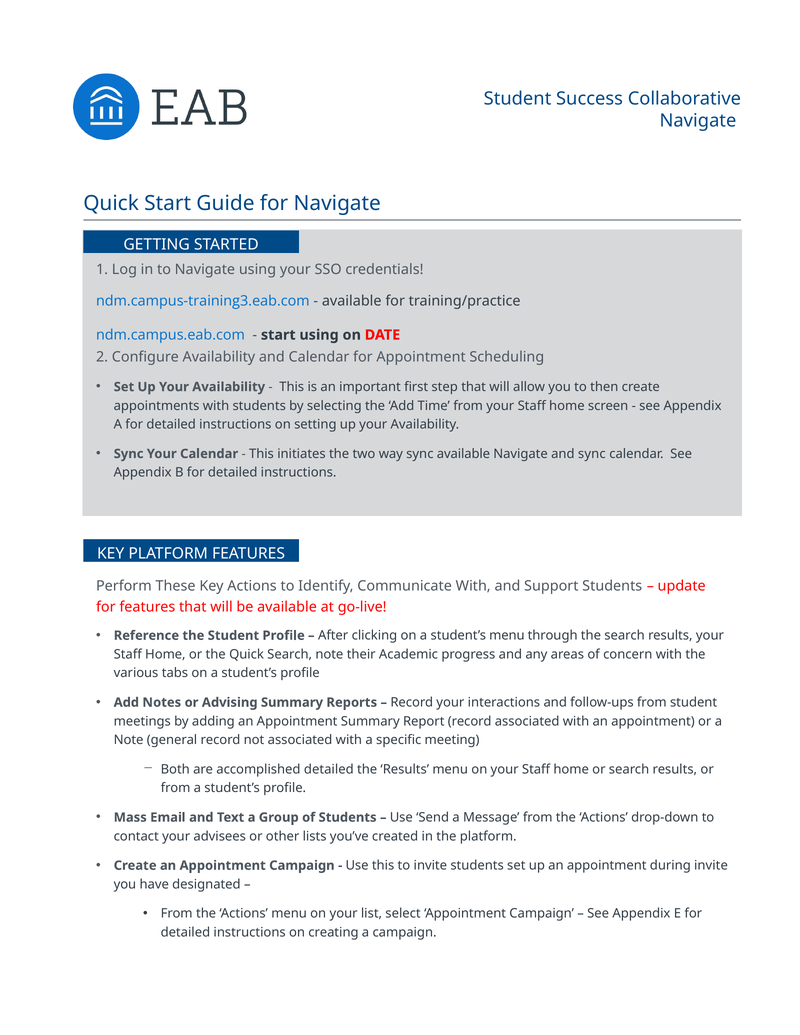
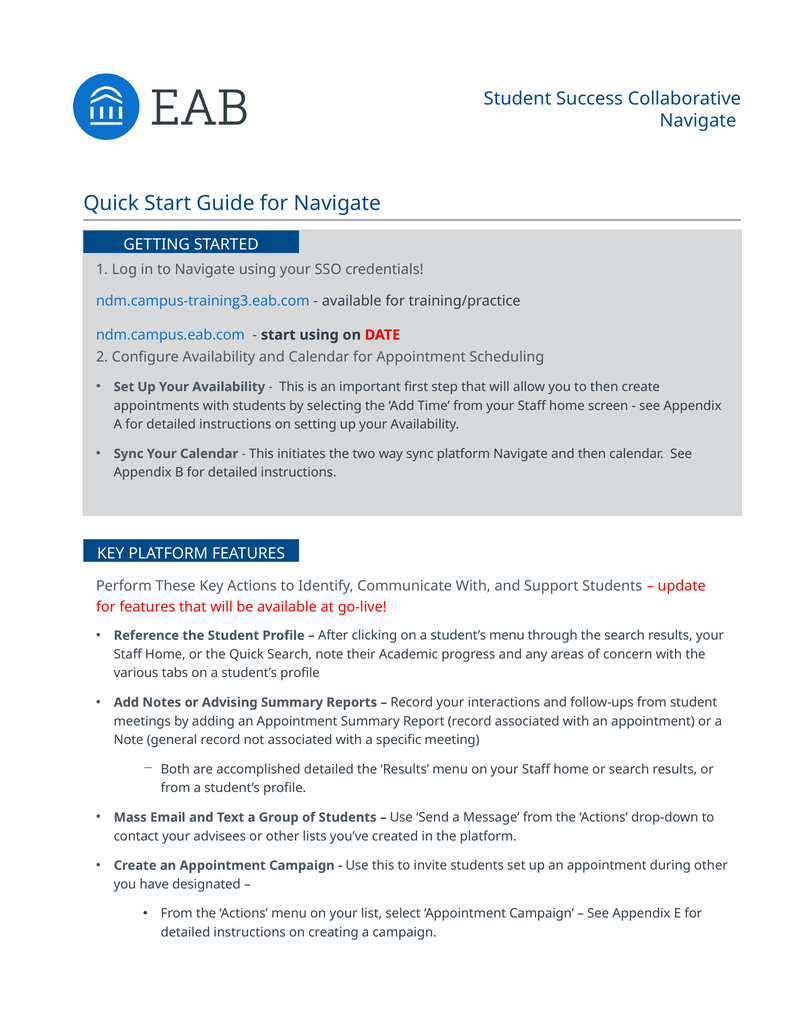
sync available: available -> platform (463, 454)
and sync: sync -> then (592, 454)
during invite: invite -> other (711, 866)
